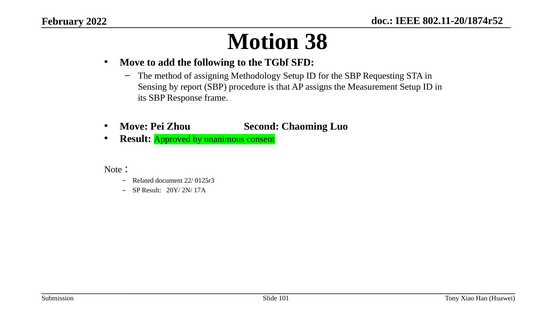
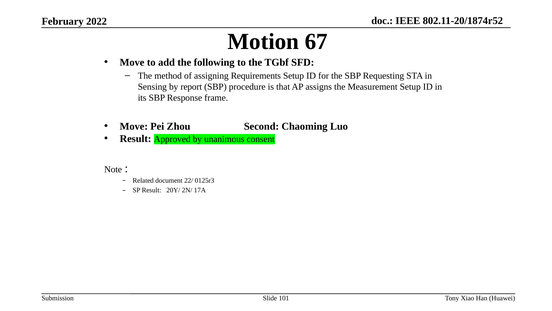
38: 38 -> 67 (316, 42)
Methodology: Methodology -> Requirements (256, 76)
